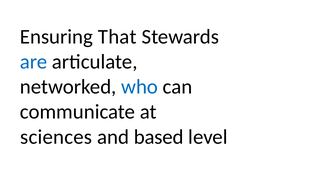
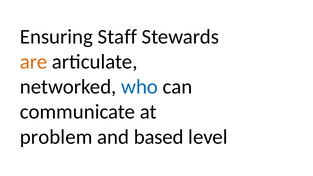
That: That -> Staff (117, 37)
are colour: blue -> orange (34, 62)
sciences: sciences -> problem (56, 137)
